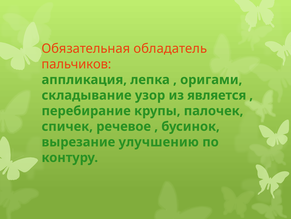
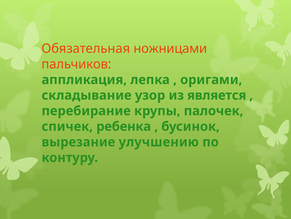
обладатель: обладатель -> ножницами (170, 48)
речевое: речевое -> ребенка (124, 126)
